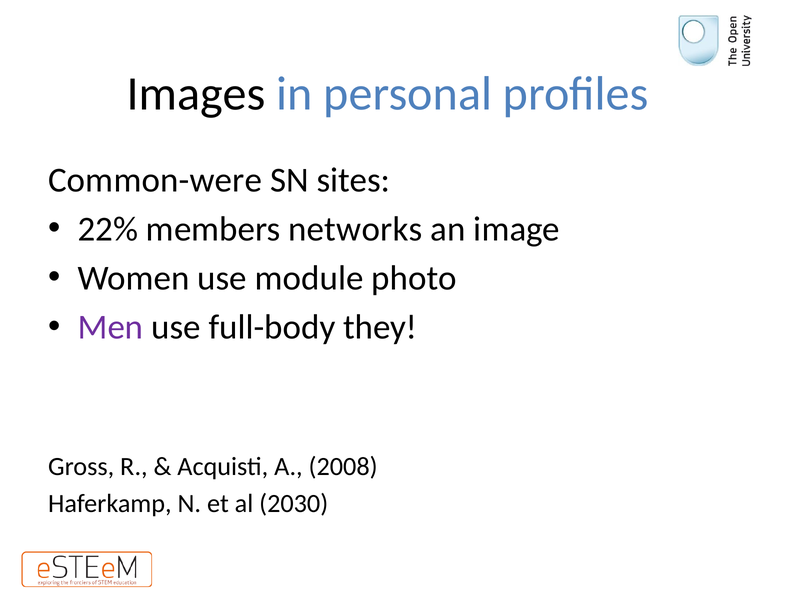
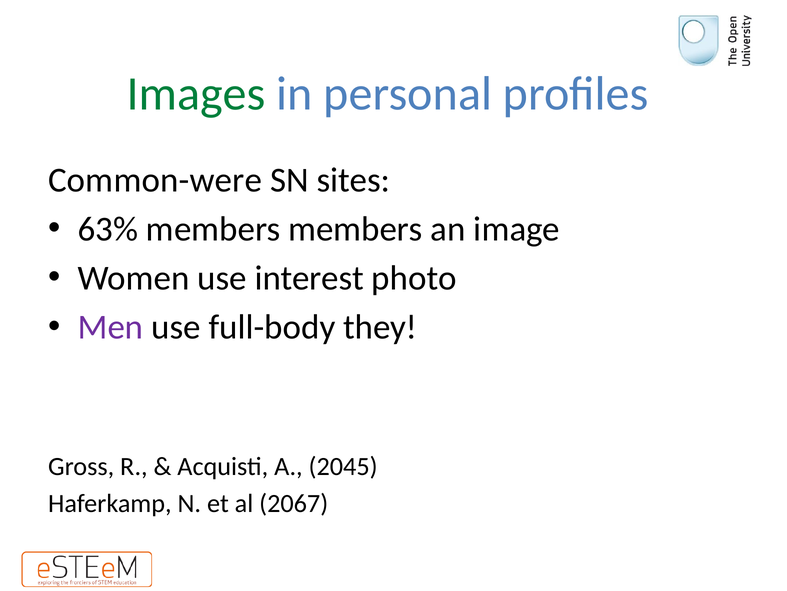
Images colour: black -> green (196, 94)
22%: 22% -> 63% (108, 229)
members networks: networks -> members (355, 229)
module: module -> interest (309, 278)
2008: 2008 -> 2045 (343, 466)
2030: 2030 -> 2067 (294, 503)
